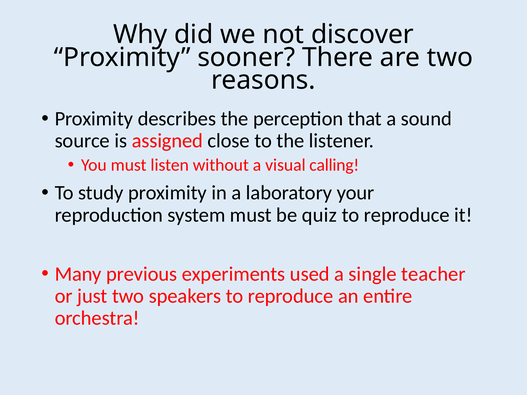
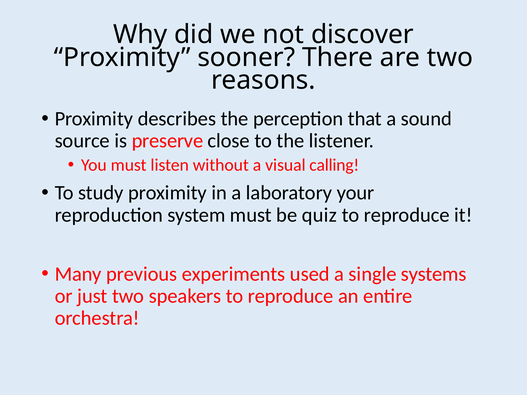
assigned: assigned -> preserve (167, 141)
teacher: teacher -> systems (434, 274)
